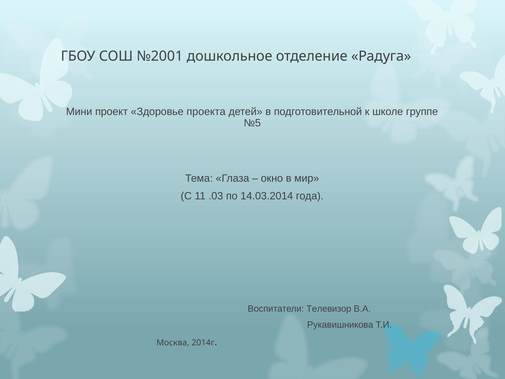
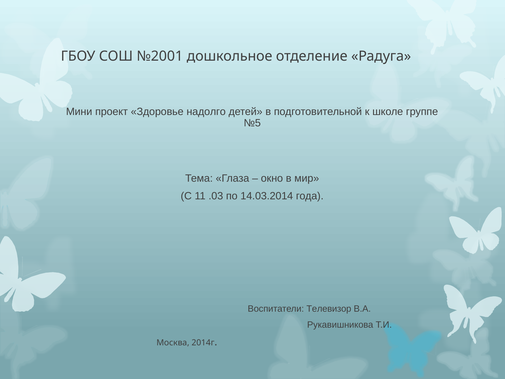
проекта: проекта -> надолго (206, 111)
